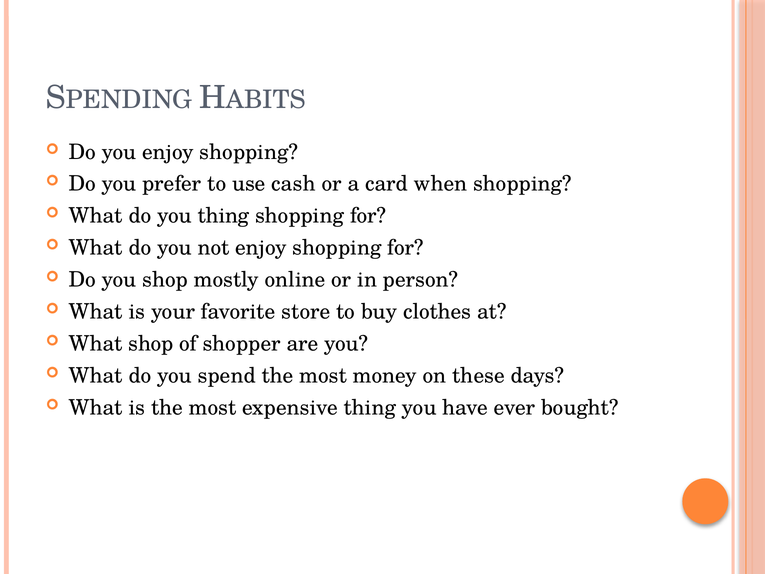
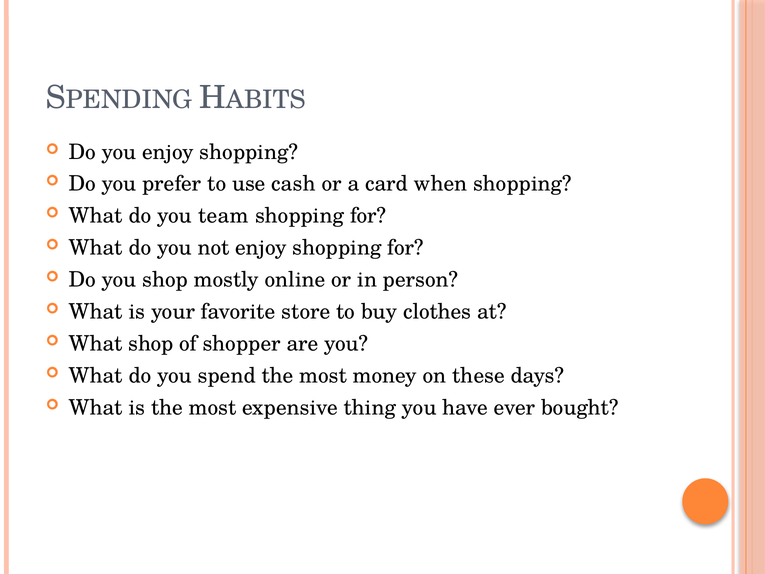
you thing: thing -> team (223, 216)
